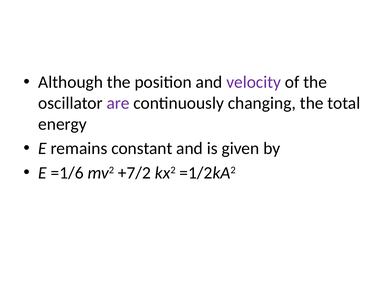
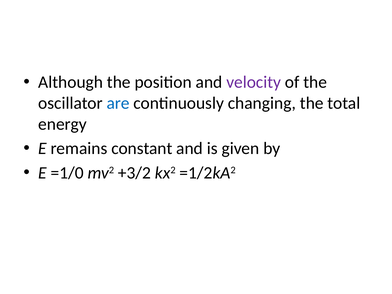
are colour: purple -> blue (118, 103)
=1/6: =1/6 -> =1/0 (67, 173)
+7/2: +7/2 -> +3/2 (134, 173)
